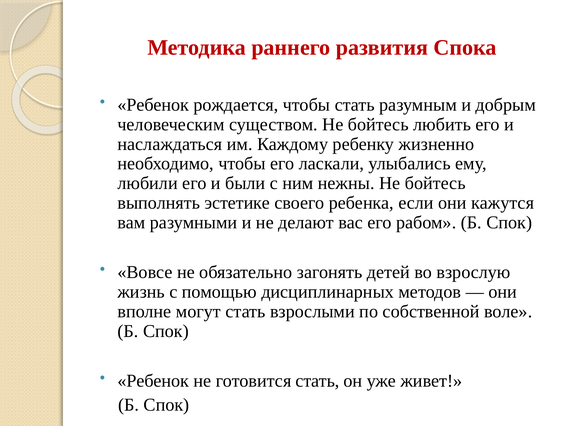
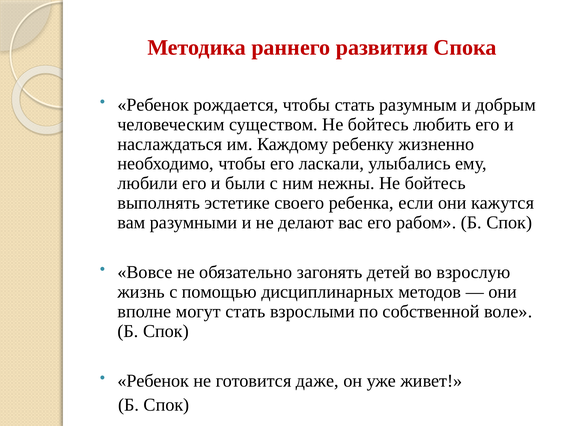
готовится стать: стать -> даже (317, 381)
